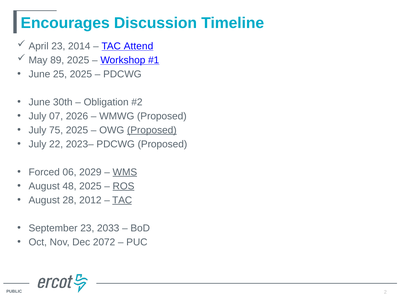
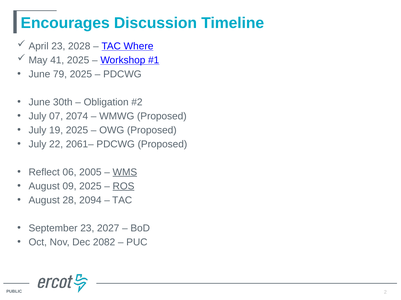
2014: 2014 -> 2028 (79, 46)
Attend: Attend -> Where (139, 46)
89: 89 -> 41 (57, 60)
25: 25 -> 79 (60, 74)
2026: 2026 -> 2074 (77, 116)
75: 75 -> 19 (56, 130)
Proposed underline: present -> none (152, 130)
2023–: 2023– -> 2061– (80, 144)
Forced: Forced -> Reflect (44, 173)
2029: 2029 -> 2005 (90, 173)
48: 48 -> 09 (69, 187)
2012: 2012 -> 2094 (90, 201)
TAC underline: present -> none (122, 201)
2033: 2033 -> 2027 (108, 229)
2072: 2072 -> 2082 (104, 243)
